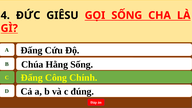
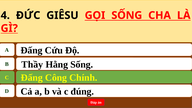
Chúa: Chúa -> Thầy (32, 64)
